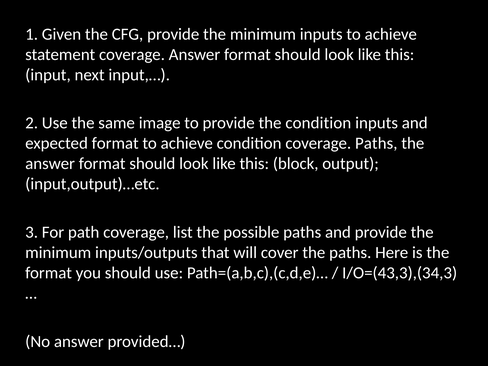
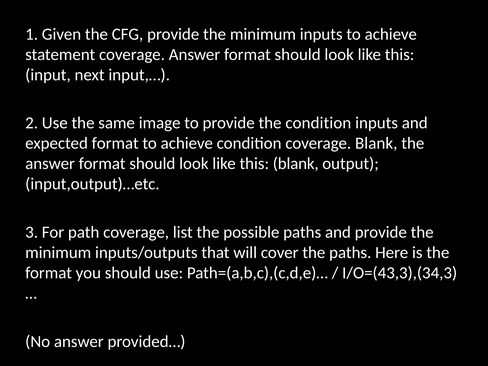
coverage Paths: Paths -> Blank (376, 143)
this block: block -> blank (296, 164)
